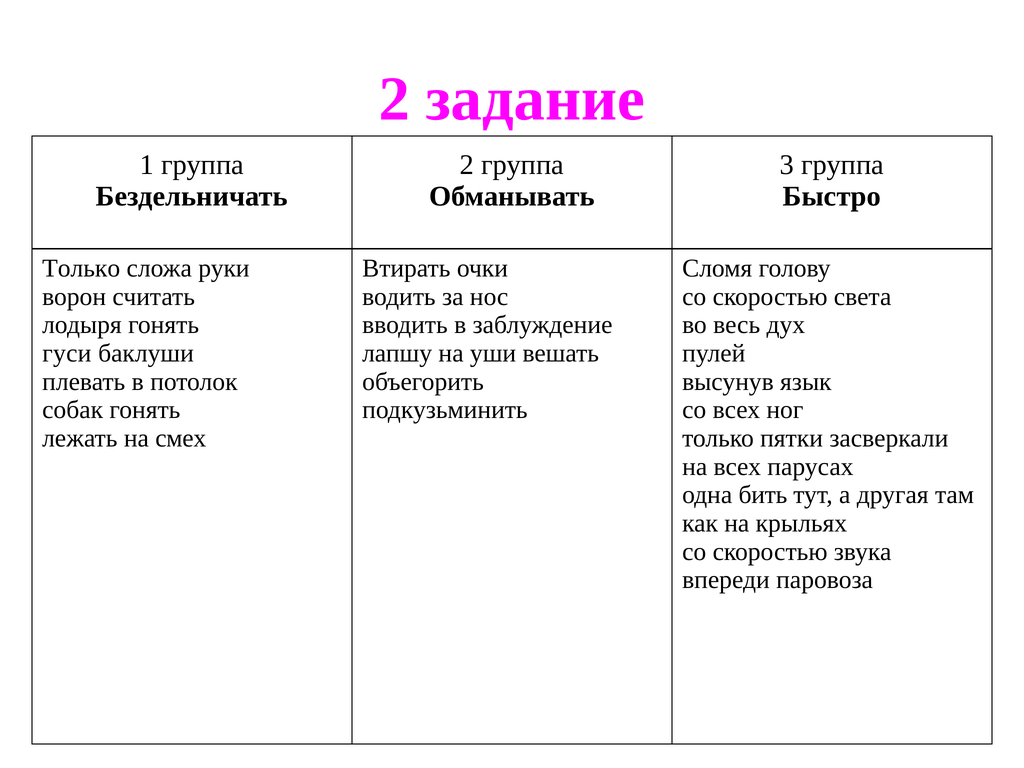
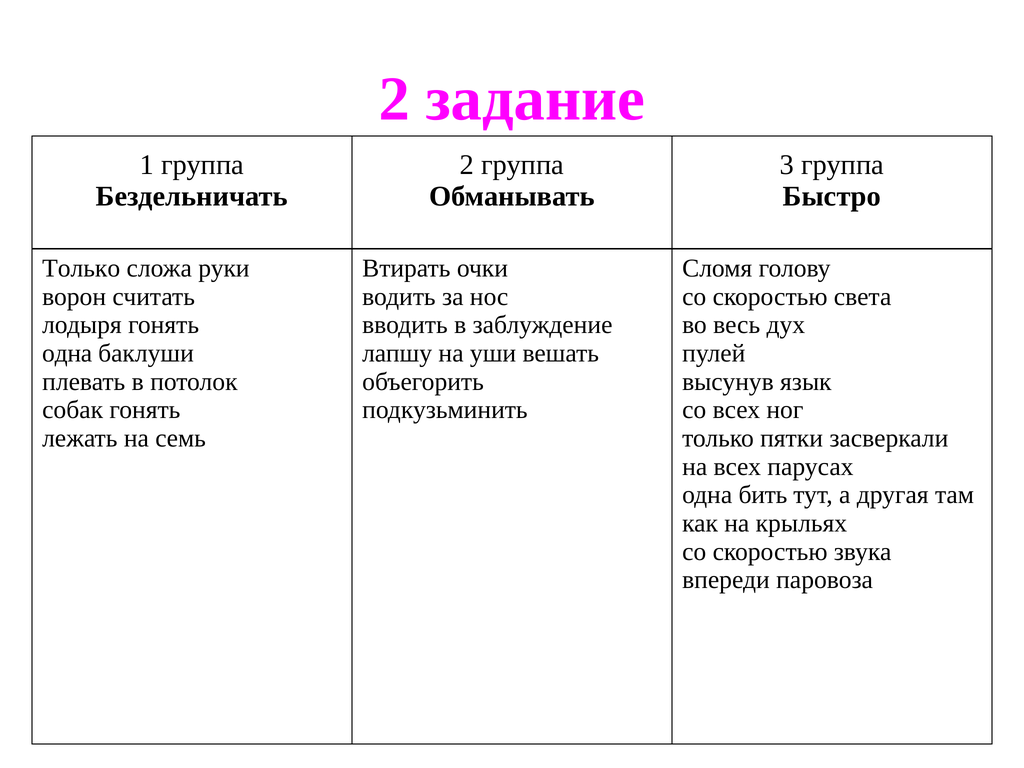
гуси: гуси -> одна (67, 353)
смех: смех -> семь (181, 438)
